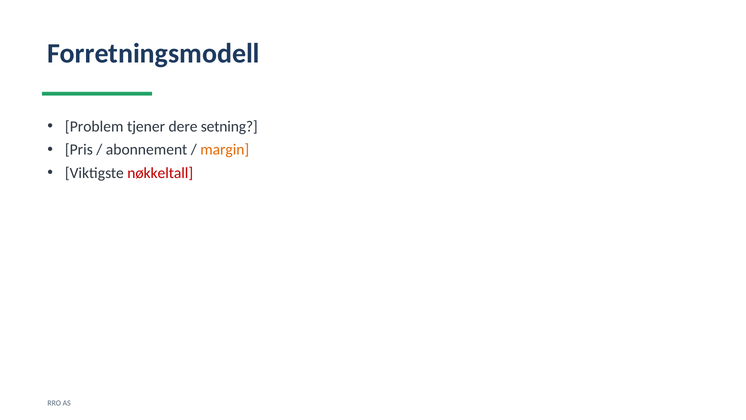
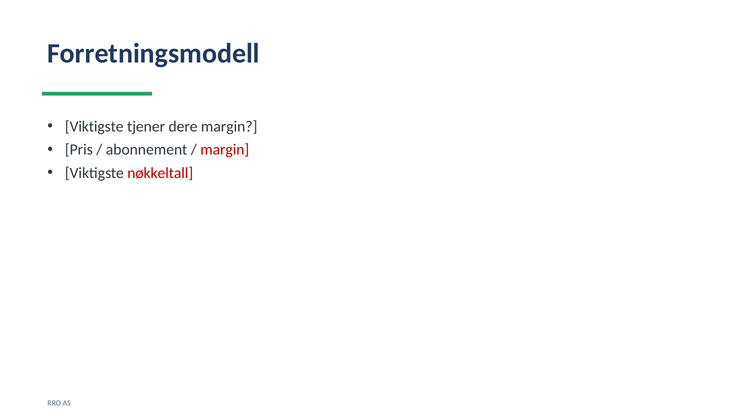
Problem: Problem -> Viktigste (94, 126)
dere setning: setning -> margin (229, 126)
margin colour: orange -> red (225, 150)
